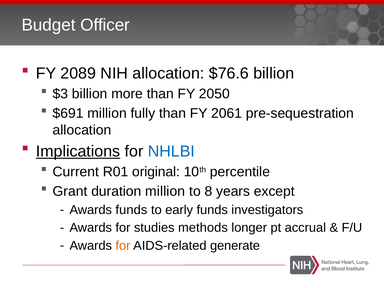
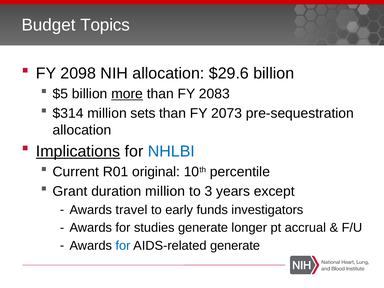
Officer: Officer -> Topics (105, 25)
2089: 2089 -> 2098 (78, 73)
$76.6: $76.6 -> $29.6 (229, 73)
$3: $3 -> $5 (60, 94)
more underline: none -> present (127, 94)
2050: 2050 -> 2083 (214, 94)
$691: $691 -> $314 (68, 113)
fully: fully -> sets (143, 113)
2061: 2061 -> 2073 (227, 113)
8: 8 -> 3 (208, 191)
Awards funds: funds -> travel (131, 210)
studies methods: methods -> generate (203, 228)
for colour: orange -> blue (123, 246)
